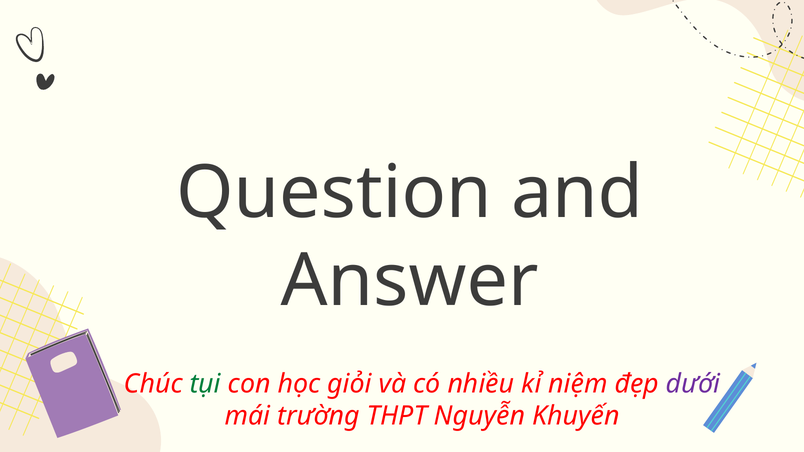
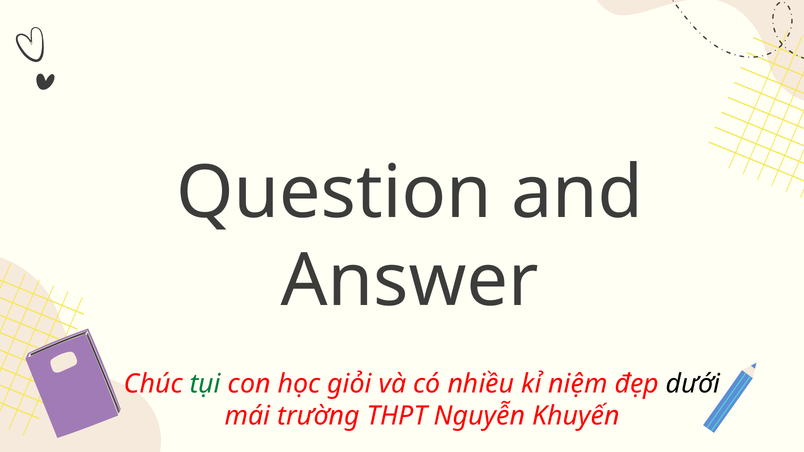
dưới colour: purple -> black (693, 384)
